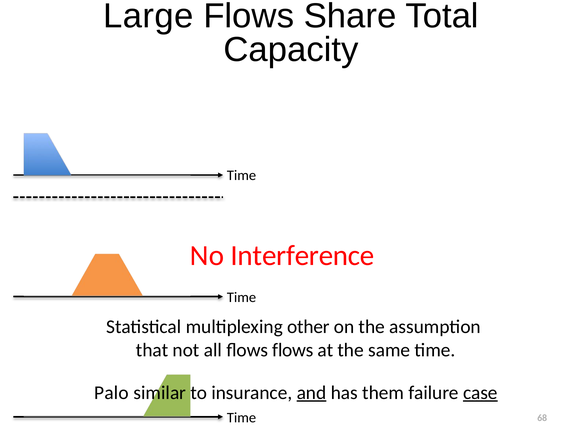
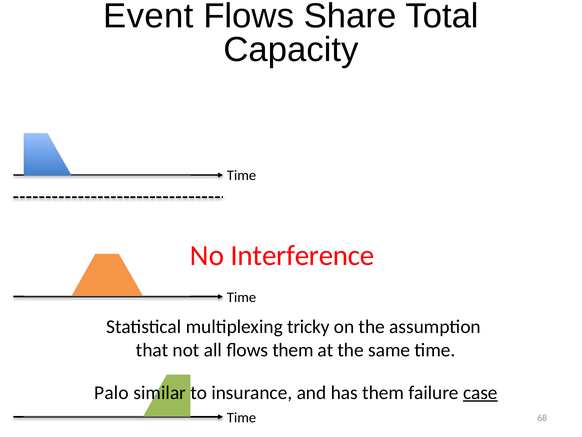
Large: Large -> Event (148, 16)
other: other -> tricky (308, 326)
flows flows: flows -> them (293, 350)
and underline: present -> none (312, 392)
